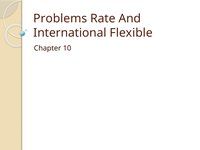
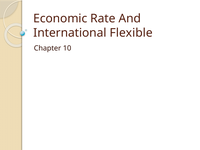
Problems: Problems -> Economic (60, 18)
